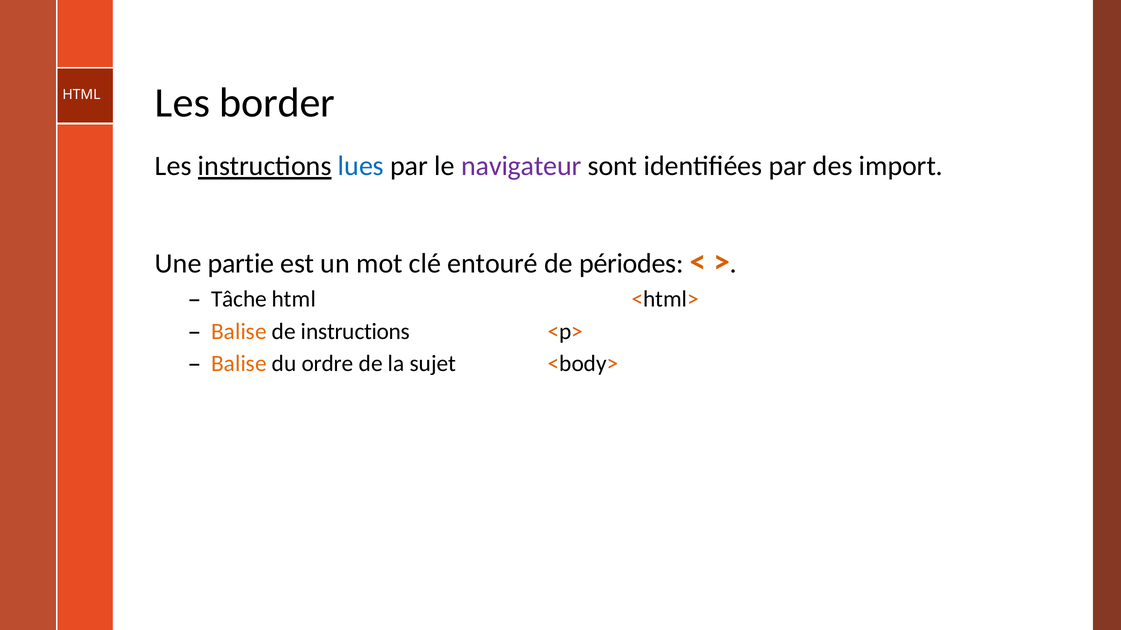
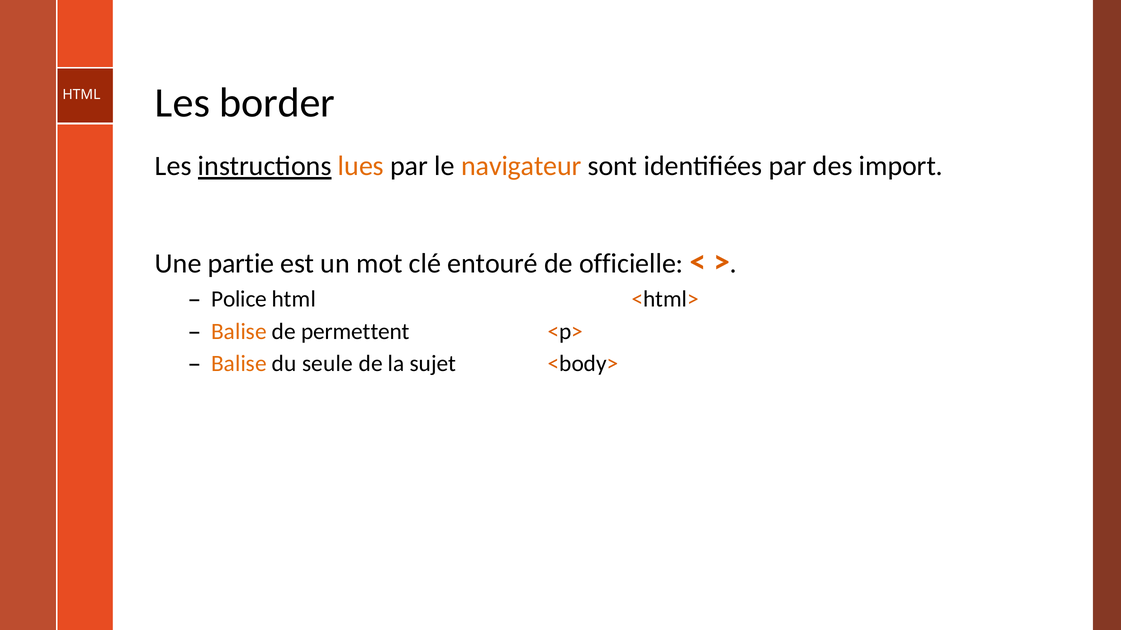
lues colour: blue -> orange (361, 166)
navigateur colour: purple -> orange (521, 166)
périodes: périodes -> officielle (631, 264)
Tâche: Tâche -> Police (239, 299)
de instructions: instructions -> permettent (355, 332)
ordre: ordre -> seule (327, 364)
